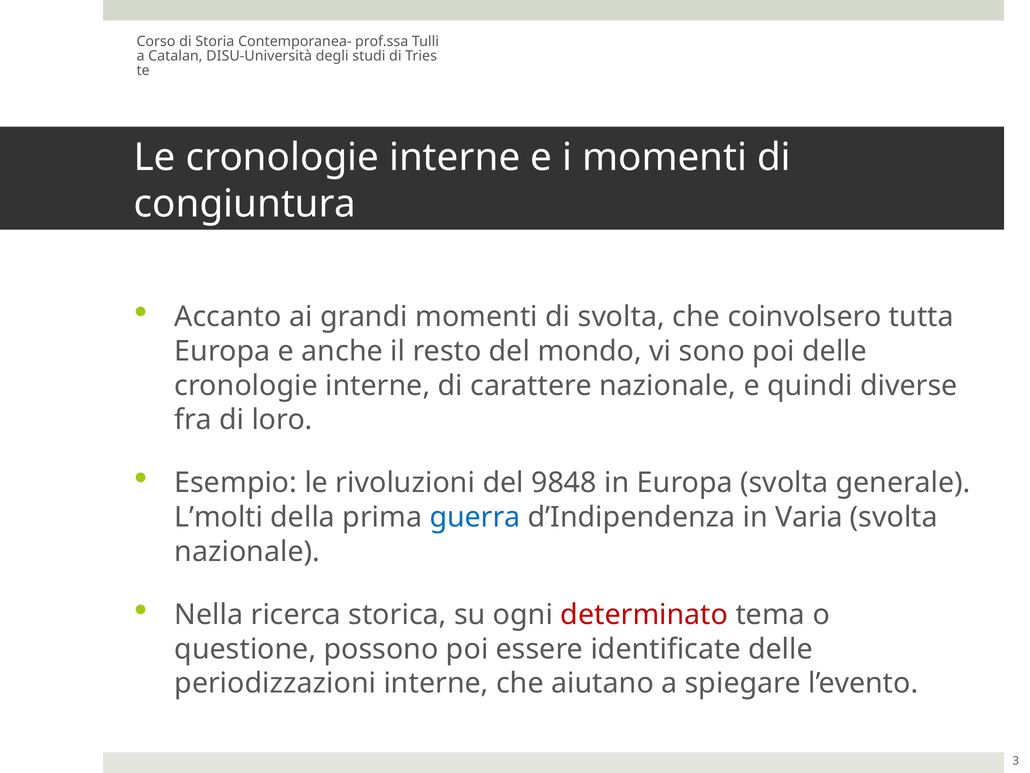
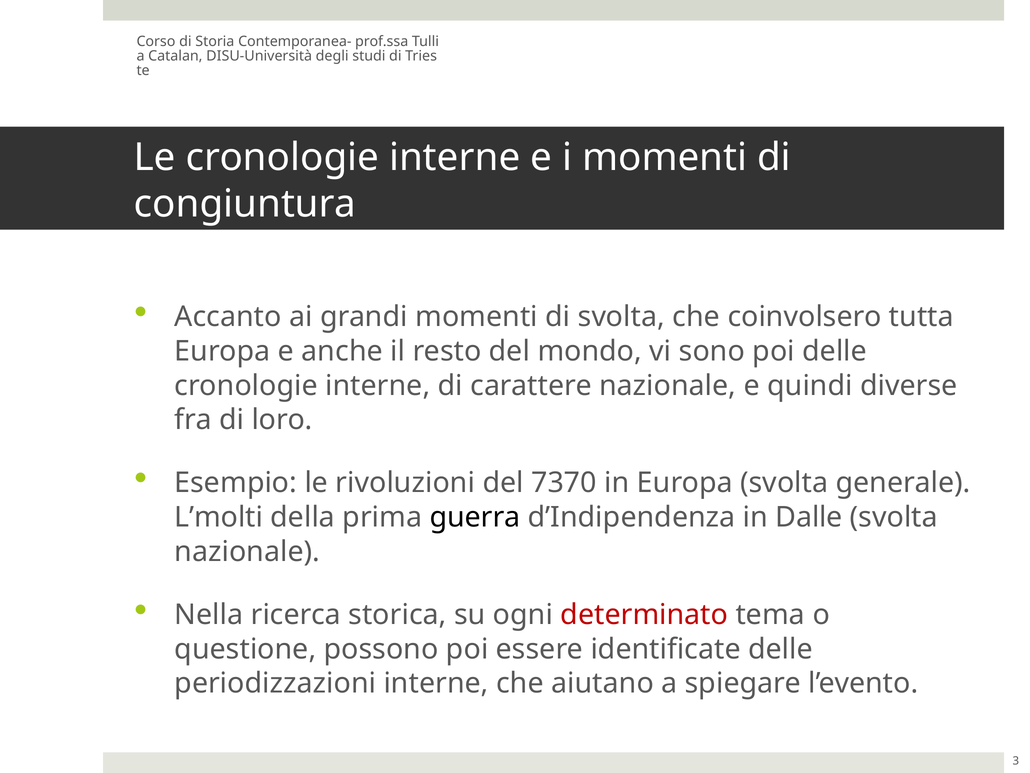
9848: 9848 -> 7370 (564, 483)
guerra colour: blue -> black (475, 517)
Varia: Varia -> Dalle (809, 517)
